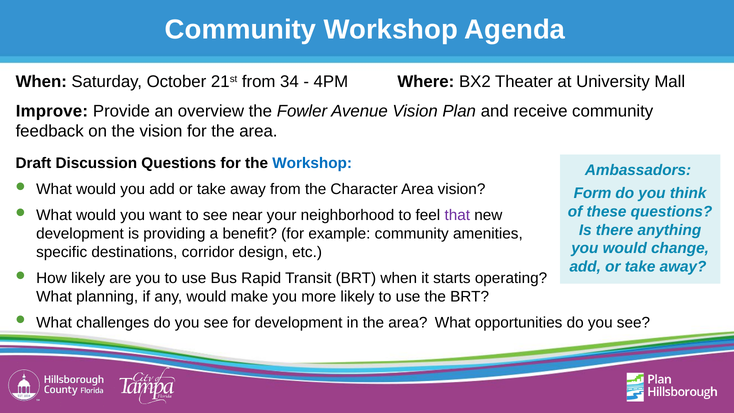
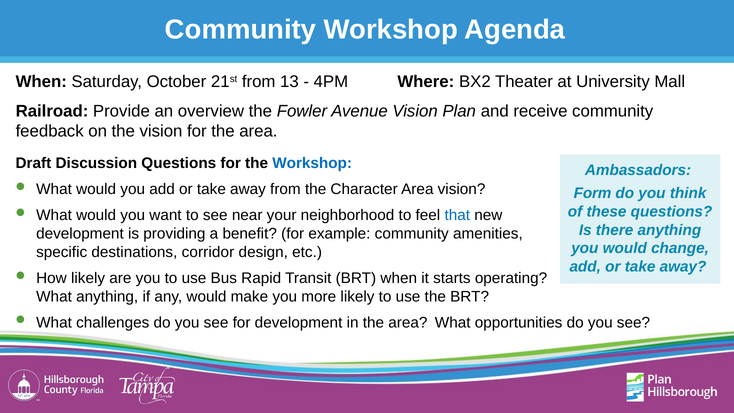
34: 34 -> 13 (289, 82)
Improve: Improve -> Railroad (52, 111)
that colour: purple -> blue (457, 215)
What planning: planning -> anything (107, 296)
